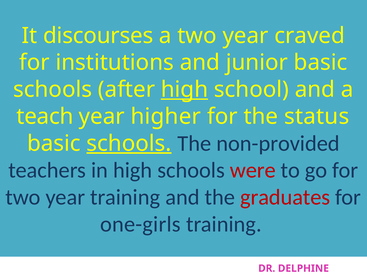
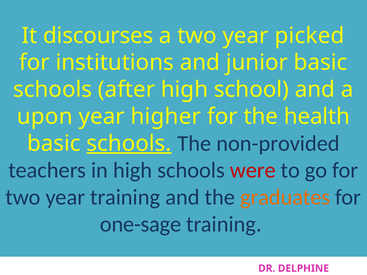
craved: craved -> picked (310, 36)
high underline: present -> none (184, 90)
teach: teach -> upon (45, 117)
status: status -> health (317, 117)
graduates colour: red -> orange (285, 197)
one-girls: one-girls -> one-sage (141, 224)
